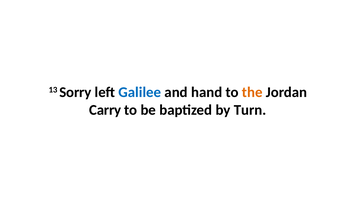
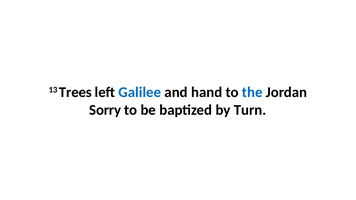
Sorry: Sorry -> Trees (75, 92)
the colour: orange -> blue (252, 92)
Carry: Carry -> Sorry (105, 110)
